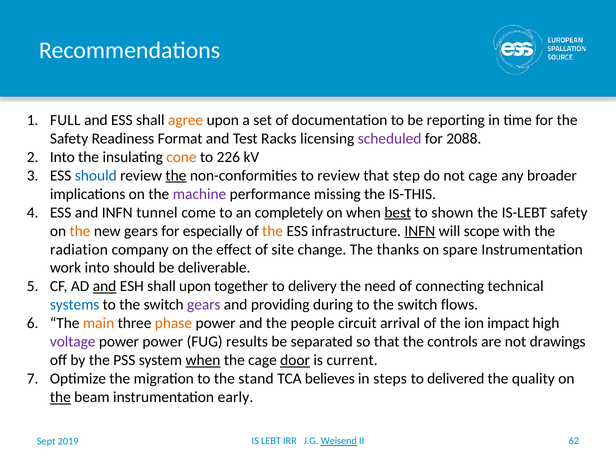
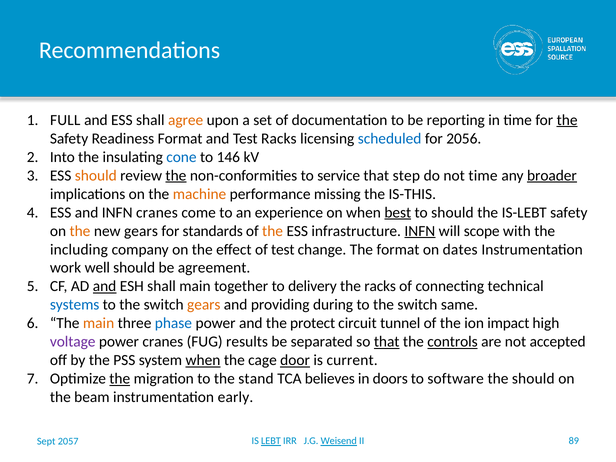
the underline: none -> present (567, 120)
scheduled colour: purple -> blue (390, 139)
2088: 2088 -> 2056 (464, 139)
cone colour: orange -> blue (181, 157)
226: 226 -> 146 (228, 157)
should colour: blue -> orange (96, 175)
to review: review -> service (339, 175)
not cage: cage -> time (483, 175)
broader underline: none -> present (552, 175)
machine colour: purple -> orange (200, 194)
INFN tunnel: tunnel -> cranes (157, 212)
completely: completely -> experience (289, 212)
to shown: shown -> should (452, 212)
especially: especially -> standards (213, 231)
radiation: radiation -> including (79, 249)
of site: site -> test (283, 249)
The thanks: thanks -> format (398, 249)
spare: spare -> dates (460, 249)
work into: into -> well (97, 268)
deliverable: deliverable -> agreement (214, 268)
shall upon: upon -> main (195, 286)
the need: need -> racks (380, 286)
gears colour: purple -> orange (204, 305)
flows: flows -> same (460, 305)
phase colour: orange -> blue (173, 323)
people: people -> protect (313, 323)
arrival: arrival -> tunnel (400, 323)
power power: power -> cranes (163, 342)
that underline: none -> present (387, 342)
controls underline: none -> present (453, 342)
drawings: drawings -> accepted (558, 342)
the underline: none -> present (120, 379)
steps: steps -> doors (390, 379)
delivered: delivered -> software (456, 379)
the quality: quality -> should (533, 379)
the underline: present -> none (60, 397)
LEBT underline: none -> present (271, 441)
62: 62 -> 89 (574, 441)
2019: 2019 -> 2057 (68, 441)
